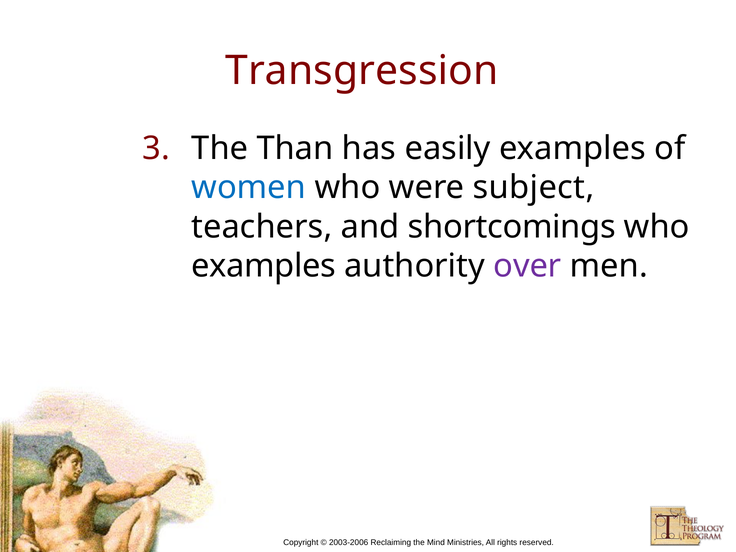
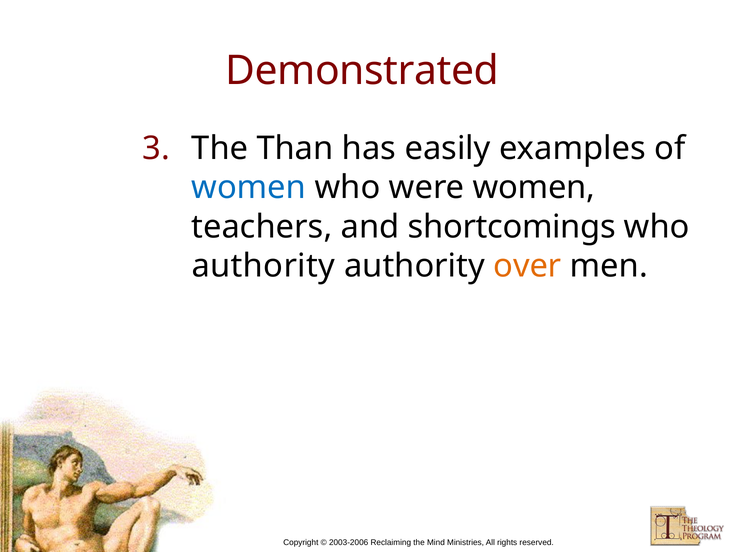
Transgression: Transgression -> Demonstrated (362, 71)
were subject: subject -> women (534, 188)
examples: examples -> authority (263, 266)
over colour: purple -> orange (527, 266)
